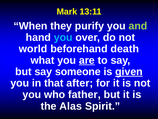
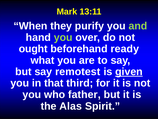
you colour: light blue -> light green (63, 37)
world: world -> ought (33, 49)
death: death -> ready (125, 49)
are underline: present -> none (87, 60)
someone: someone -> remotest (78, 71)
after: after -> third (80, 83)
